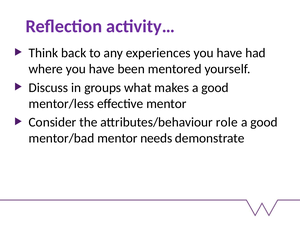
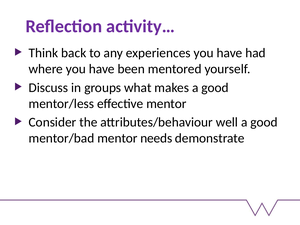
role: role -> well (227, 122)
